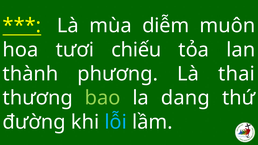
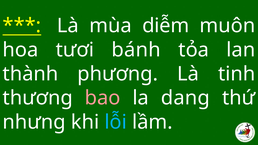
chiếu: chiếu -> bánh (136, 50)
thai: thai -> tinh (237, 74)
bao colour: light green -> pink (103, 98)
đường: đường -> nhưng (34, 122)
